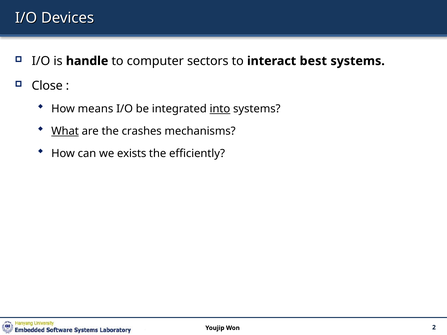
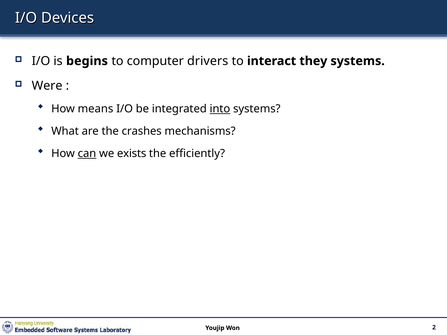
handle: handle -> begins (87, 61)
sectors: sectors -> drivers (208, 61)
best: best -> they (313, 61)
Close: Close -> Were (47, 86)
What underline: present -> none (65, 131)
can underline: none -> present (87, 154)
